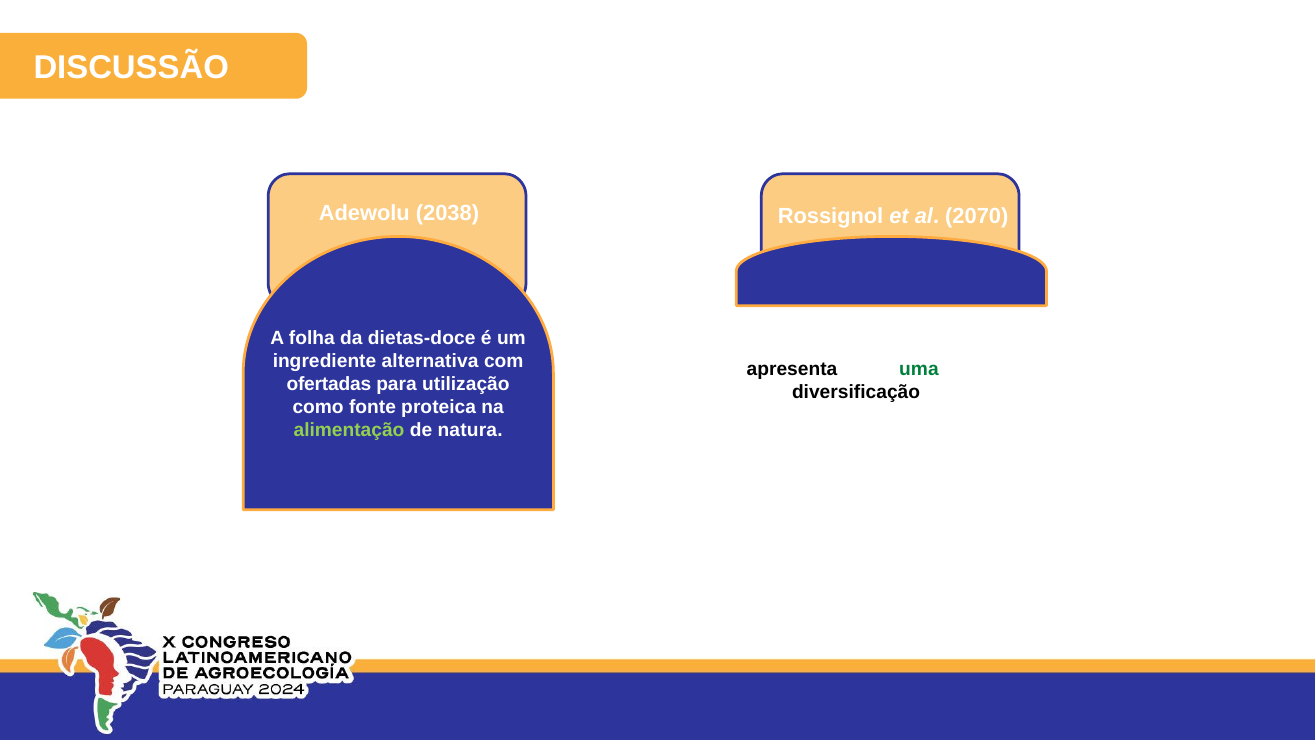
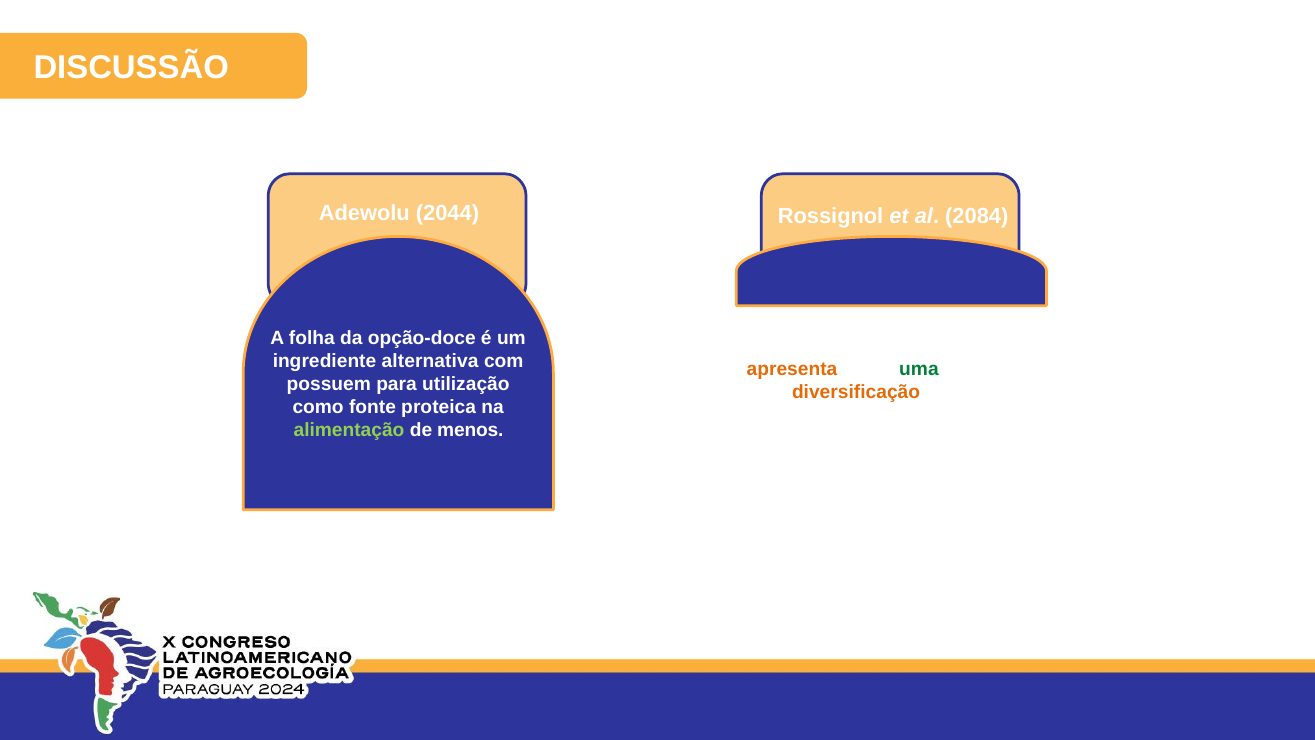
2038: 2038 -> 2044 (447, 213)
2070: 2070 -> 2084 (977, 216)
dietas-doce: dietas-doce -> opção-doce (422, 338)
apresenta colour: black -> orange (792, 369)
ofertadas: ofertadas -> possuem (329, 384)
diversificação colour: black -> orange (856, 392)
de natura: natura -> menos (470, 430)
